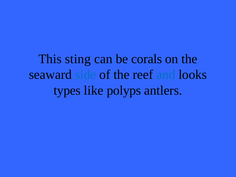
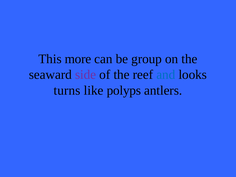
sting: sting -> more (78, 59)
corals: corals -> group (147, 59)
side colour: blue -> purple (86, 75)
types: types -> turns (67, 90)
